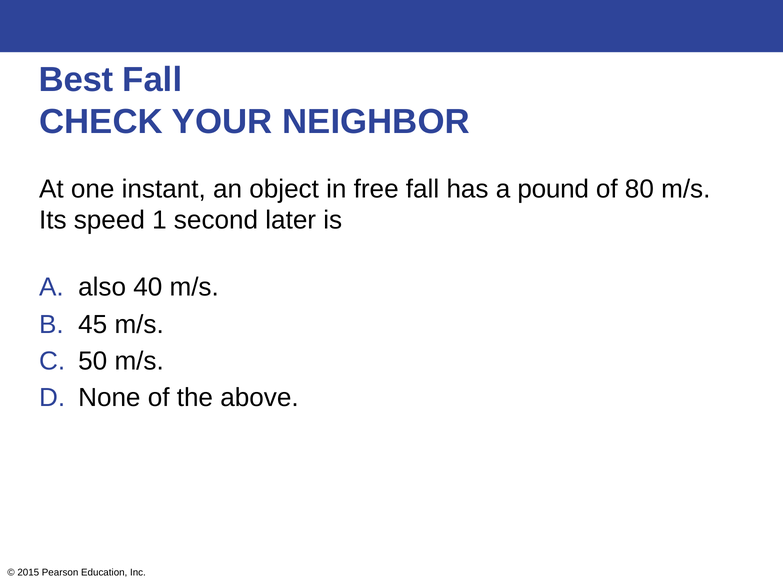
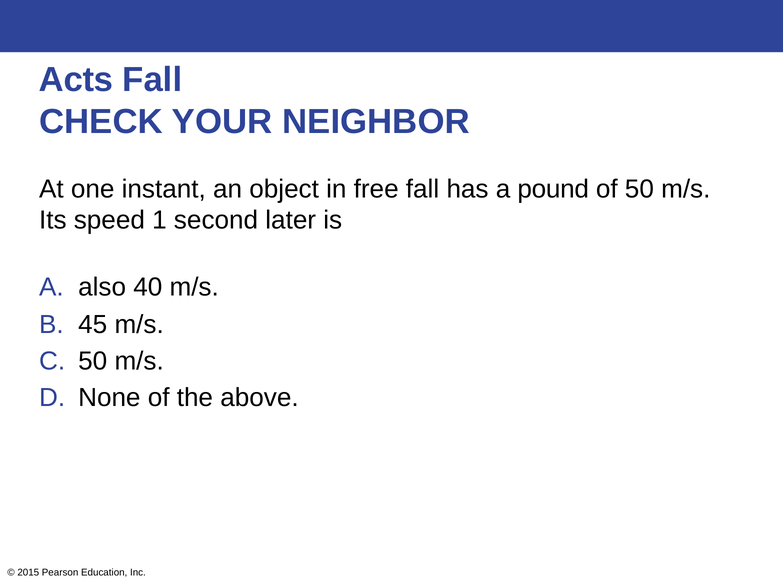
Best: Best -> Acts (76, 80)
of 80: 80 -> 50 (639, 189)
